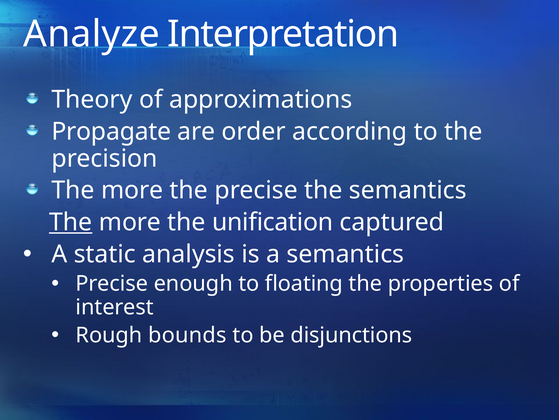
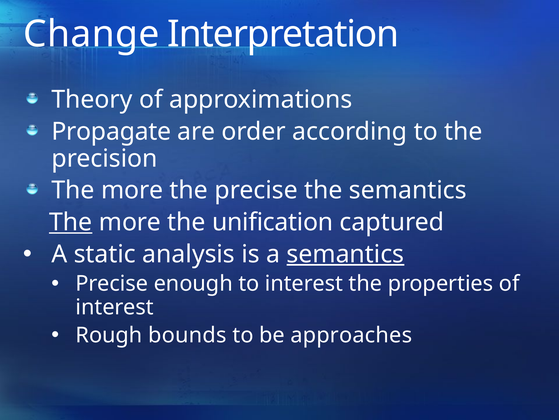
Analyze: Analyze -> Change (91, 34)
semantics underline: none -> present (345, 254)
to floating: floating -> interest (304, 283)
disjunctions: disjunctions -> approaches (351, 335)
